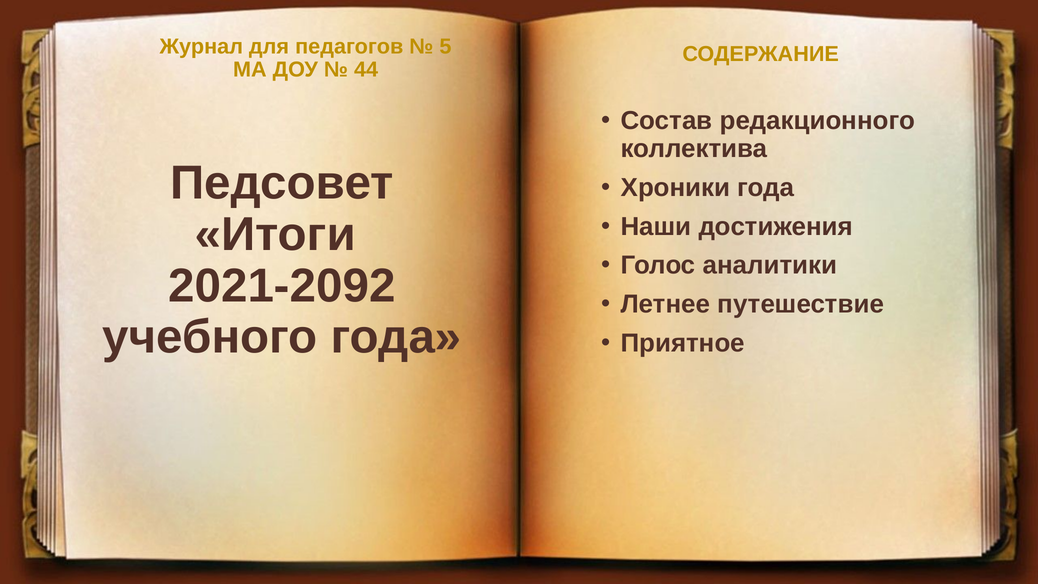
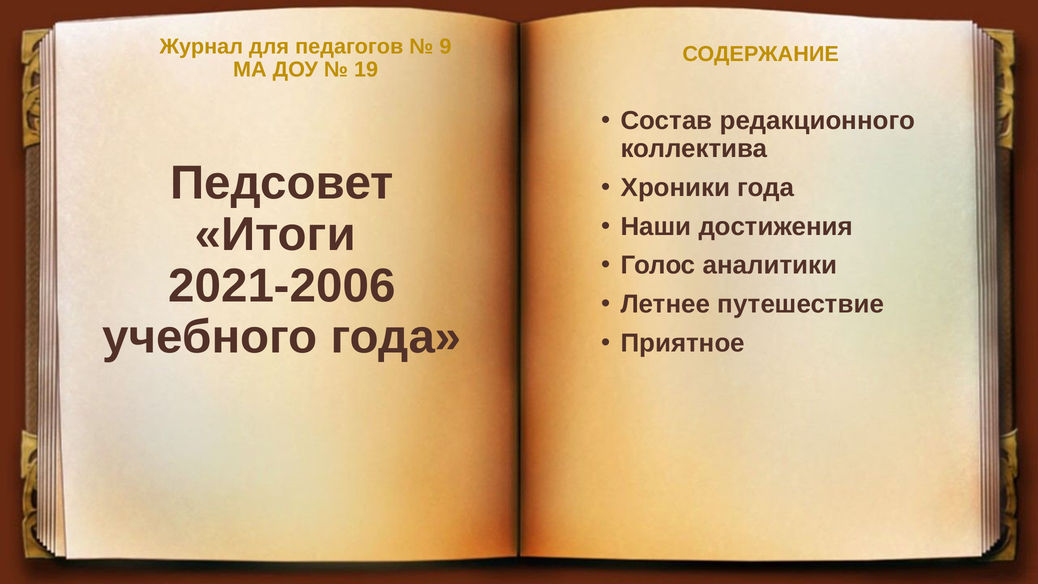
5: 5 -> 9 (445, 46)
44: 44 -> 19 (366, 70)
2021-2092: 2021-2092 -> 2021-2006 (282, 286)
